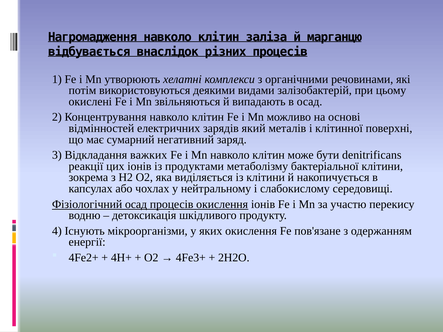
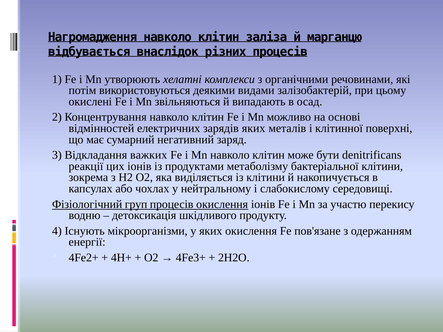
зарядів який: який -> яких (254, 128)
Фізіологічний осад: осад -> груп (136, 204)
